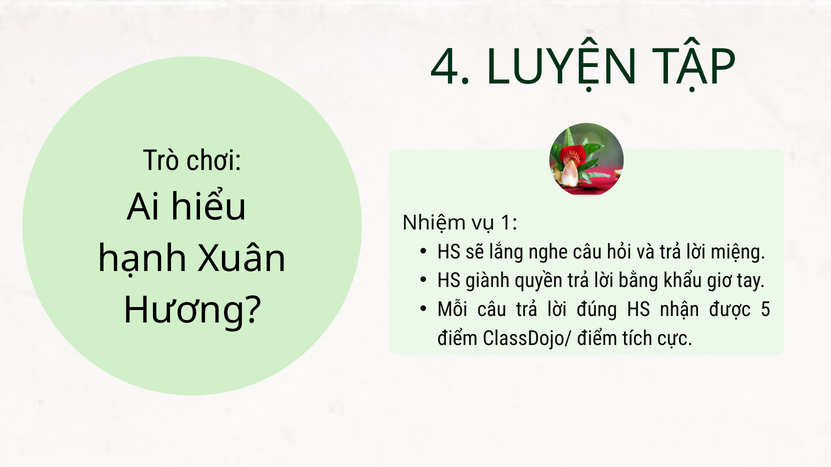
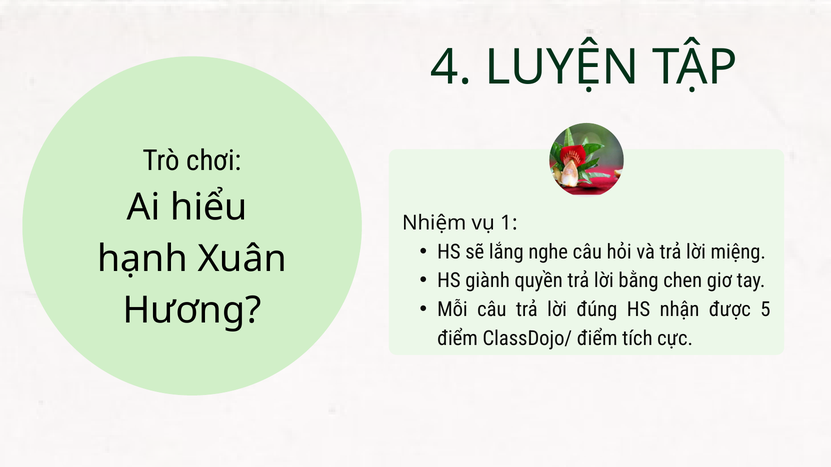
khẩu: khẩu -> chen (683, 281)
